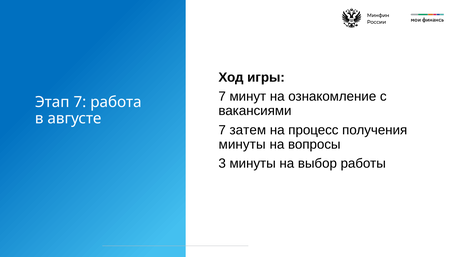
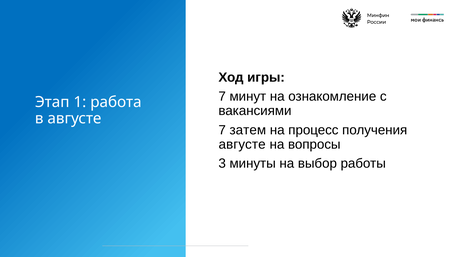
Этап 7: 7 -> 1 (80, 102)
минуты: минуты -> августе (242, 144)
